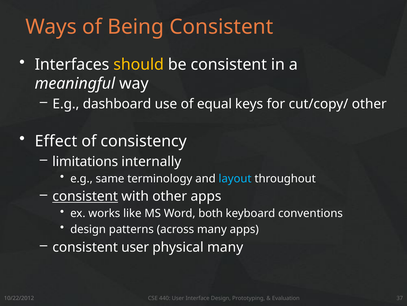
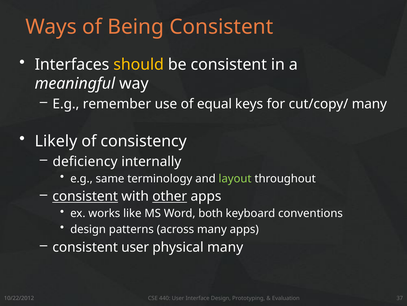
dashboard: dashboard -> remember (117, 104)
cut/copy/ other: other -> many (369, 104)
Effect: Effect -> Likely (56, 141)
limitations: limitations -> deficiency (85, 161)
layout colour: light blue -> light green (235, 178)
other underline: none -> present (170, 196)
